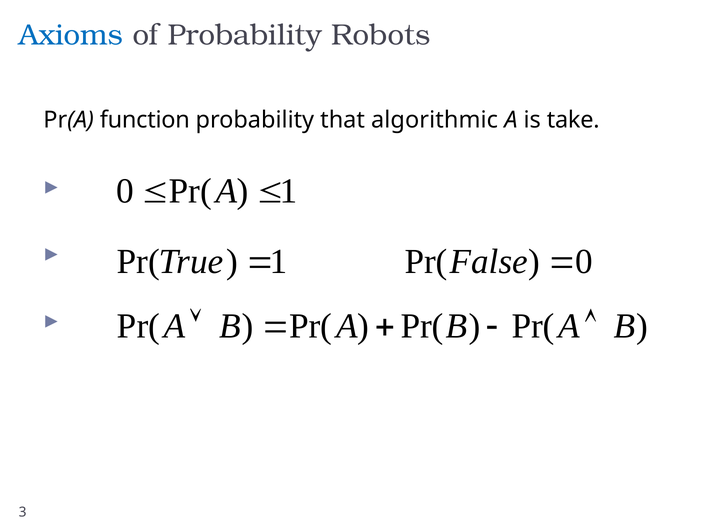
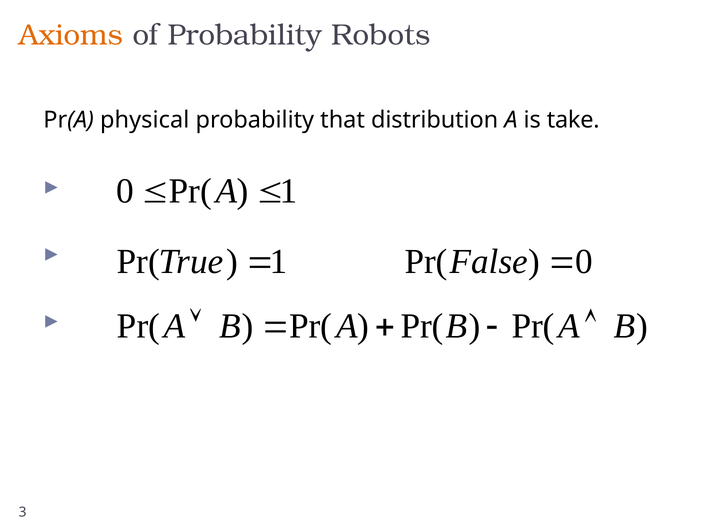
Axioms colour: blue -> orange (71, 35)
function: function -> physical (145, 120)
algorithmic: algorithmic -> distribution (435, 120)
